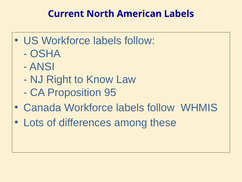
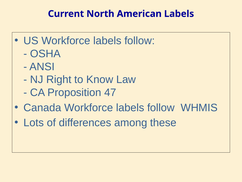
95: 95 -> 47 (110, 92)
